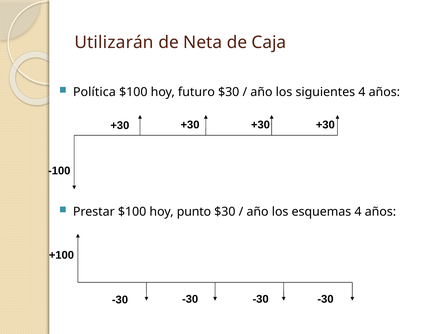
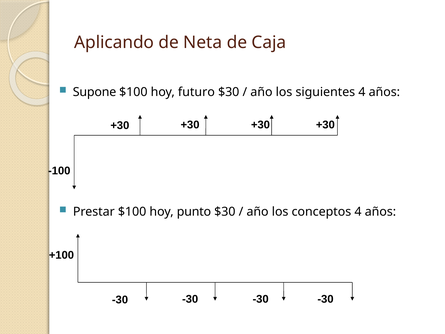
Utilizarán: Utilizarán -> Aplicando (114, 42)
Política: Política -> Supone (95, 92)
esquemas: esquemas -> conceptos (321, 212)
